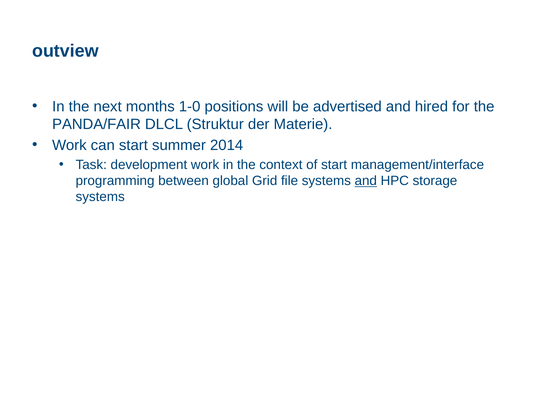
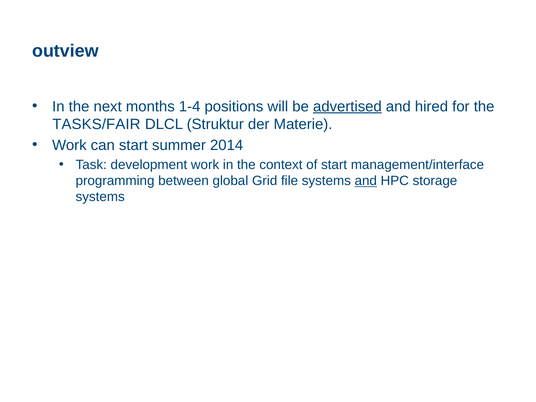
1-0: 1-0 -> 1-4 (190, 106)
advertised underline: none -> present (347, 106)
PANDA/FAIR: PANDA/FAIR -> TASKS/FAIR (96, 124)
